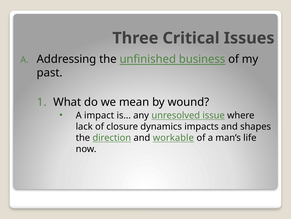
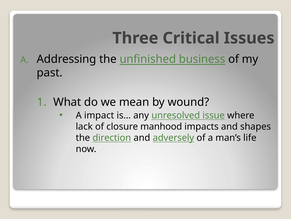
dynamics: dynamics -> manhood (161, 126)
workable: workable -> adversely (173, 137)
